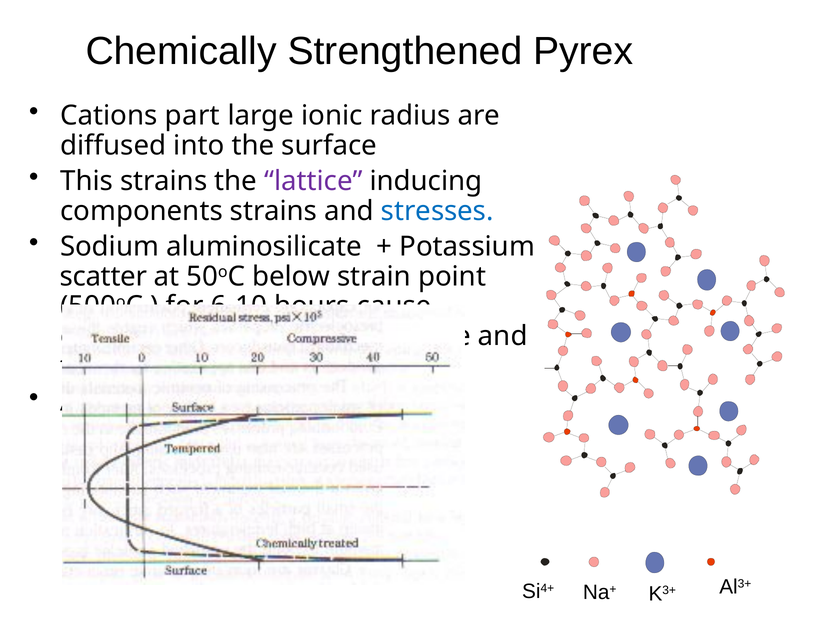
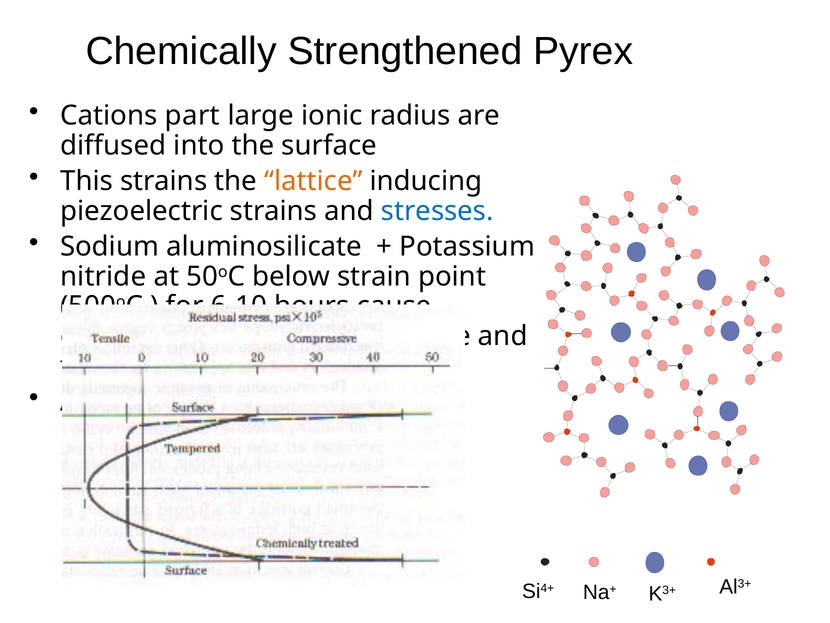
lattice colour: purple -> orange (313, 181)
components: components -> piezoelectric (142, 211)
scatter: scatter -> nitride (103, 276)
